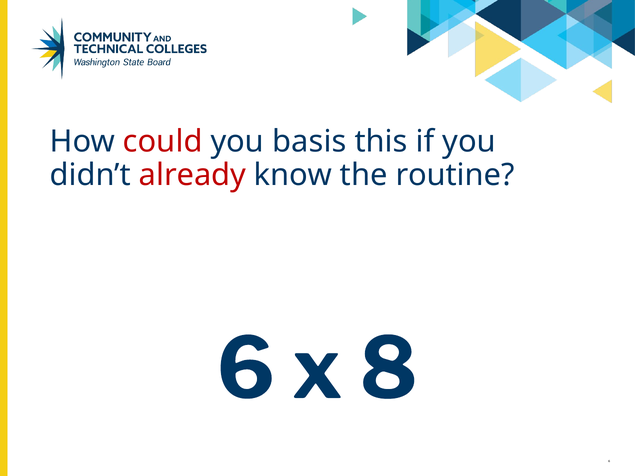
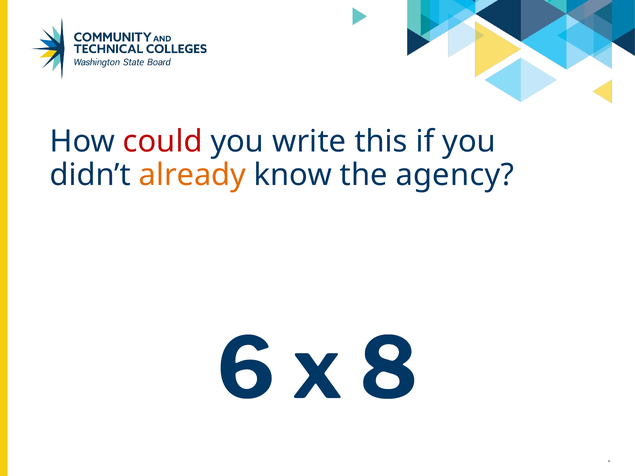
basis: basis -> write (309, 142)
already colour: red -> orange (192, 175)
routine: routine -> agency (455, 175)
